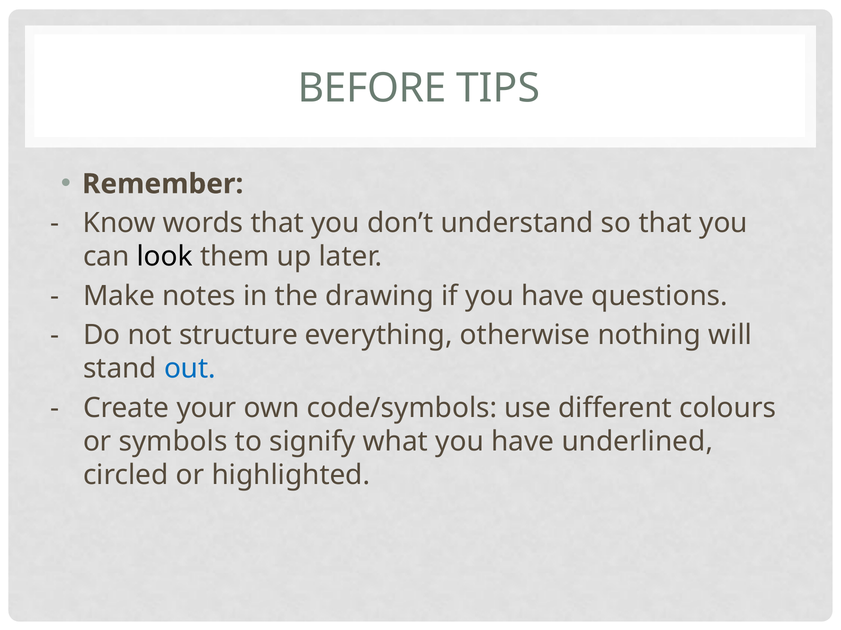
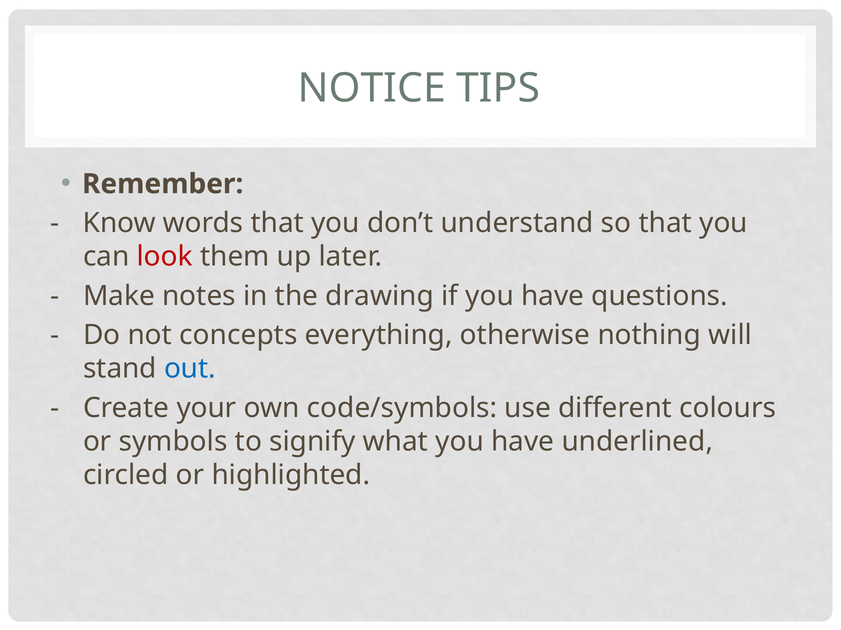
BEFORE: BEFORE -> NOTICE (372, 88)
look colour: black -> red (165, 257)
structure: structure -> concepts (238, 336)
